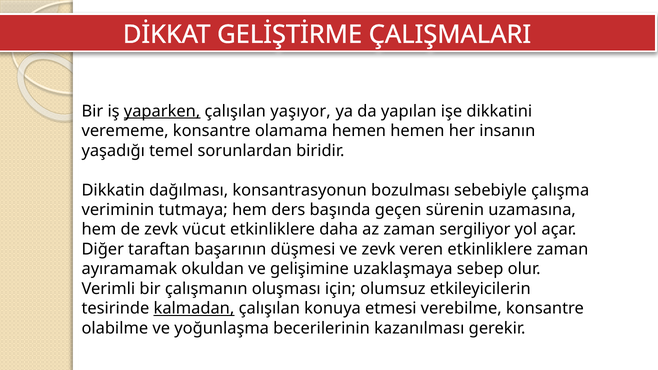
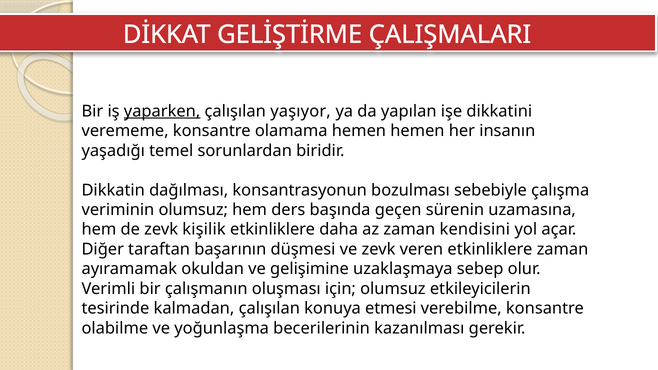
veriminin tutmaya: tutmaya -> olumsuz (193, 210)
vücut: vücut -> kişilik (204, 230)
sergiliyor: sergiliyor -> kendisini (475, 230)
kalmadan underline: present -> none (194, 309)
